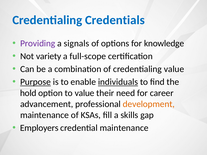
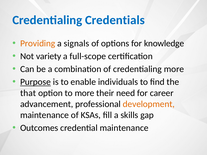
Providing colour: purple -> orange (38, 43)
credentialing value: value -> more (174, 69)
individuals underline: present -> none (118, 82)
hold: hold -> that (28, 93)
to value: value -> more (85, 93)
Employers: Employers -> Outcomes (39, 128)
